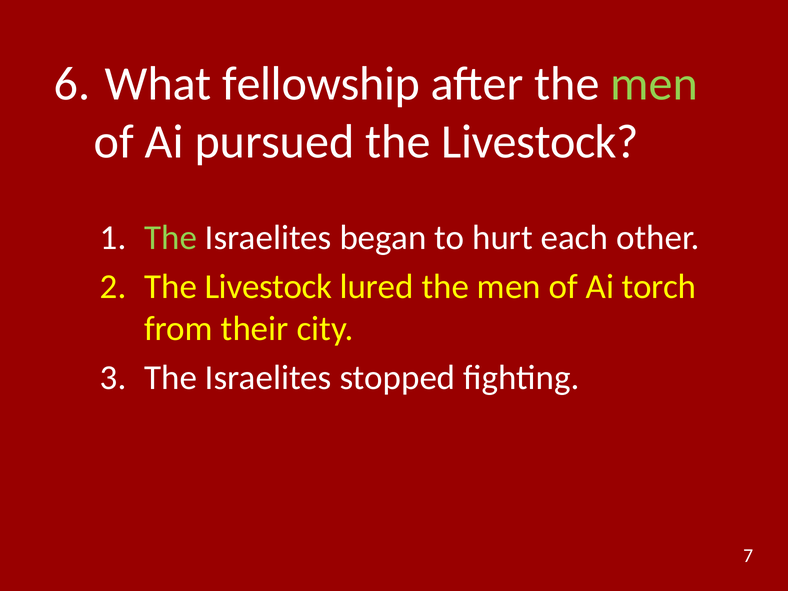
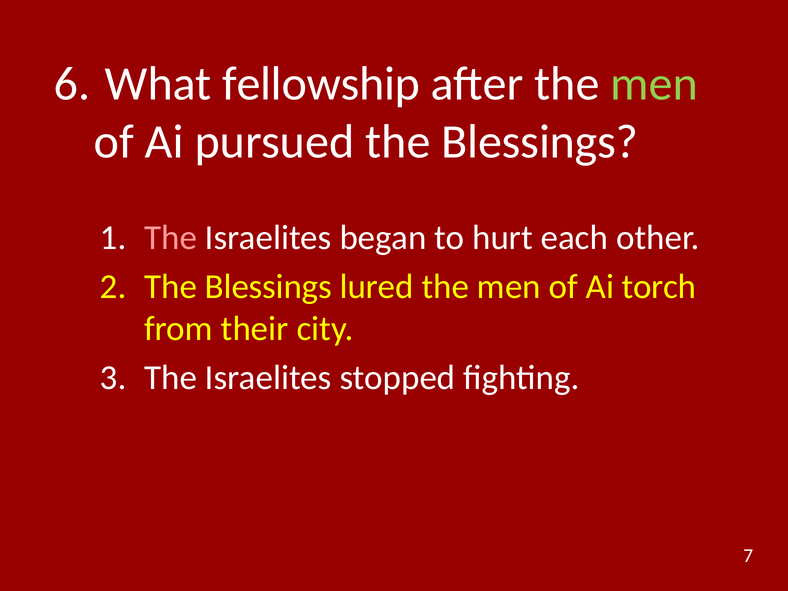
pursued the Livestock: Livestock -> Blessings (540, 142)
The colour: light green -> pink (171, 238)
Livestock: Livestock -> Blessings (268, 287)
